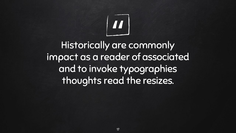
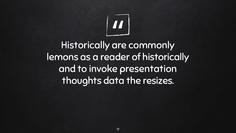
impact: impact -> lemons (63, 57)
of associated: associated -> historically (166, 57)
typographies: typographies -> presentation (148, 69)
read: read -> data (114, 80)
